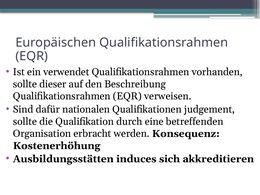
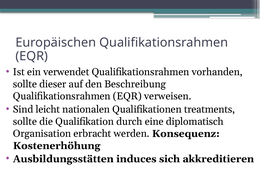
dafür: dafür -> leicht (48, 109)
judgement: judgement -> treatments (209, 109)
betreffenden: betreffenden -> diplomatisch (195, 122)
